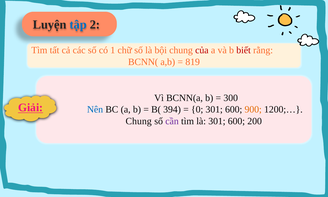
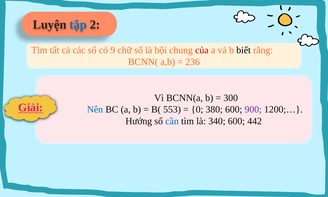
1: 1 -> 9 (113, 50)
biết colour: red -> black (244, 50)
819: 819 -> 236 (193, 62)
394: 394 -> 553 (172, 109)
0 301: 301 -> 380 (214, 109)
900 colour: orange -> purple (253, 109)
Chung: Chung -> Hướng (139, 121)
cần colour: purple -> blue (172, 121)
là 301: 301 -> 340 (217, 121)
200: 200 -> 442 (255, 121)
